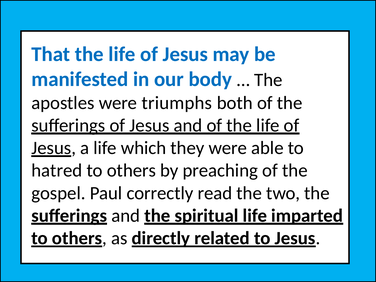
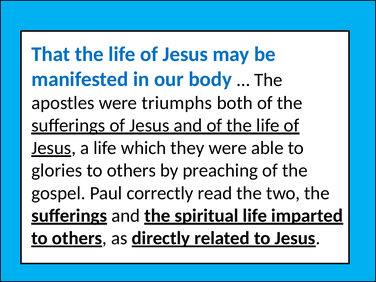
hatred: hatred -> glories (57, 171)
